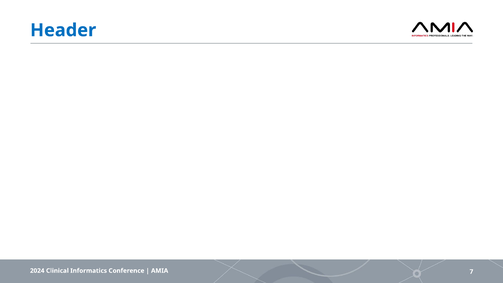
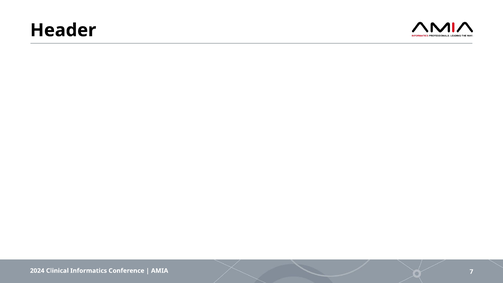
Header colour: blue -> black (63, 30)
